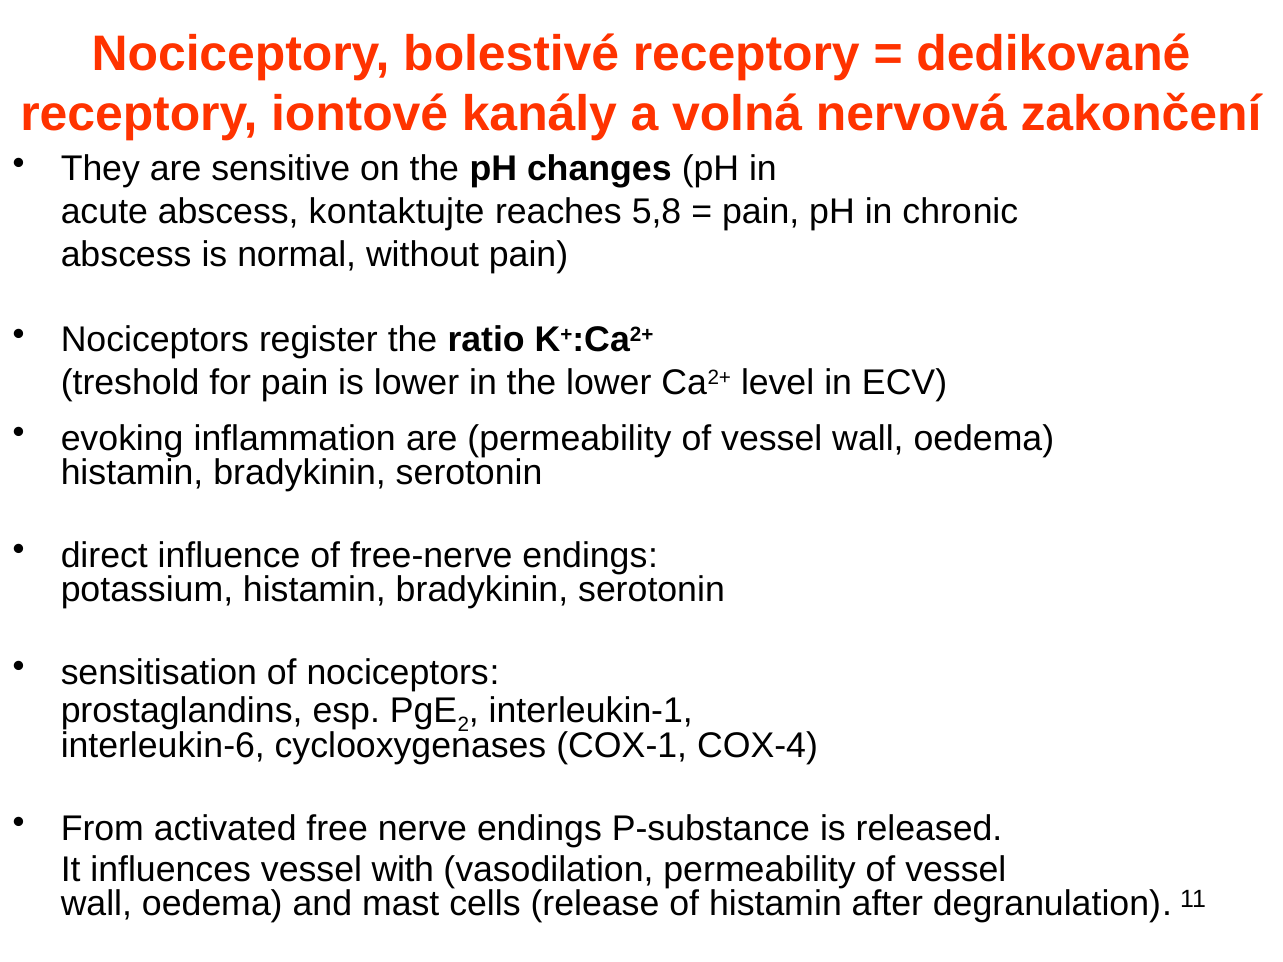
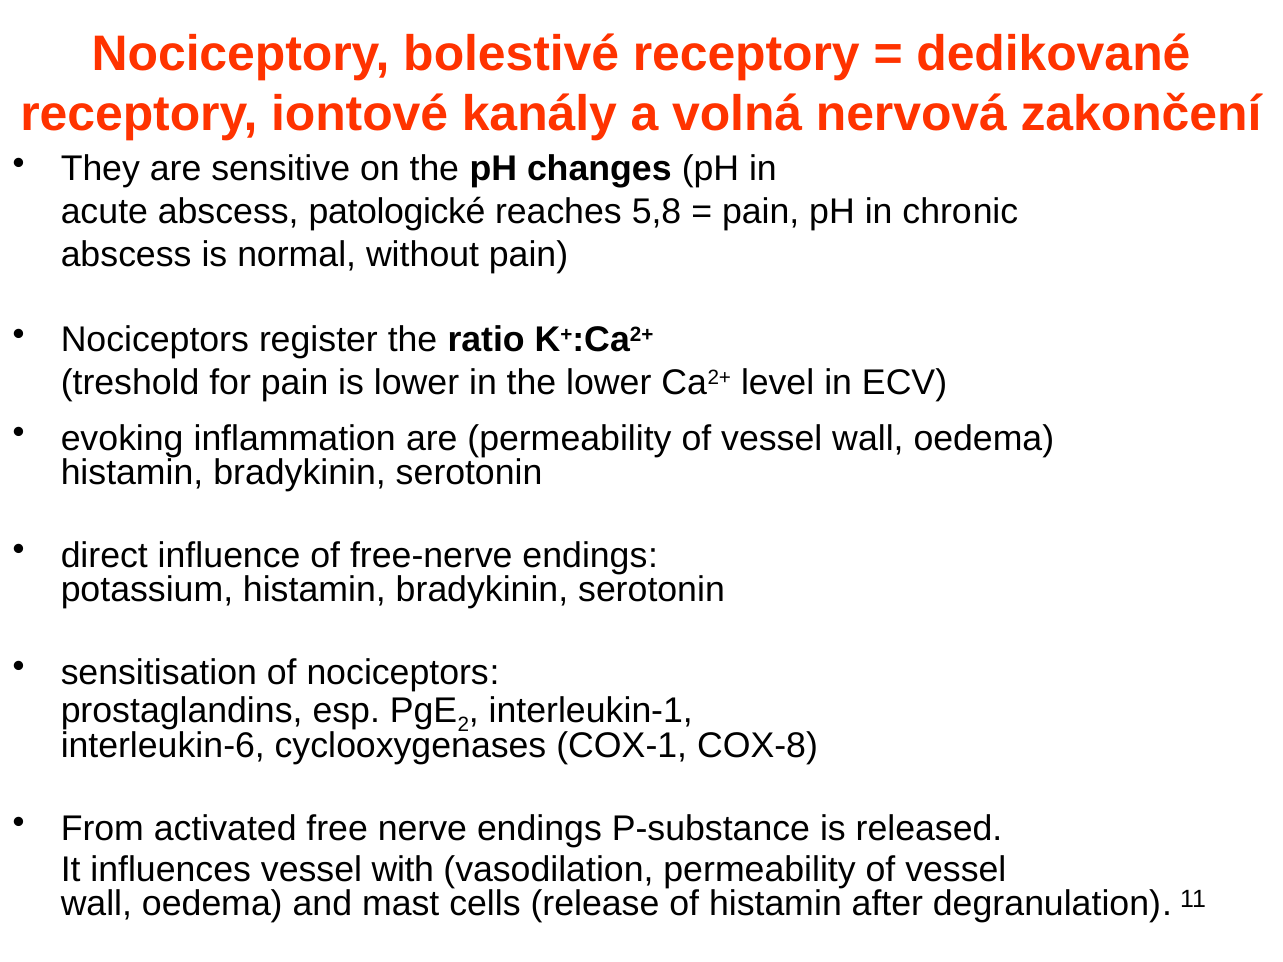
kontaktujte: kontaktujte -> patologické (397, 212)
COX-4: COX-4 -> COX-8 (758, 746)
